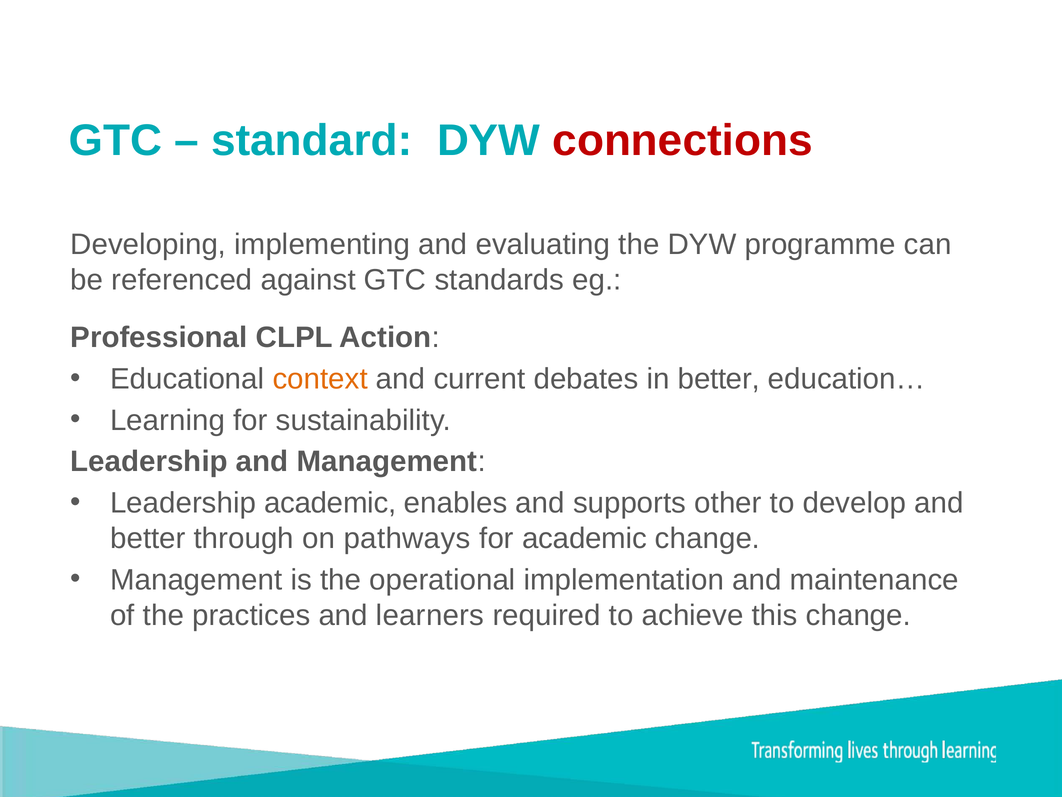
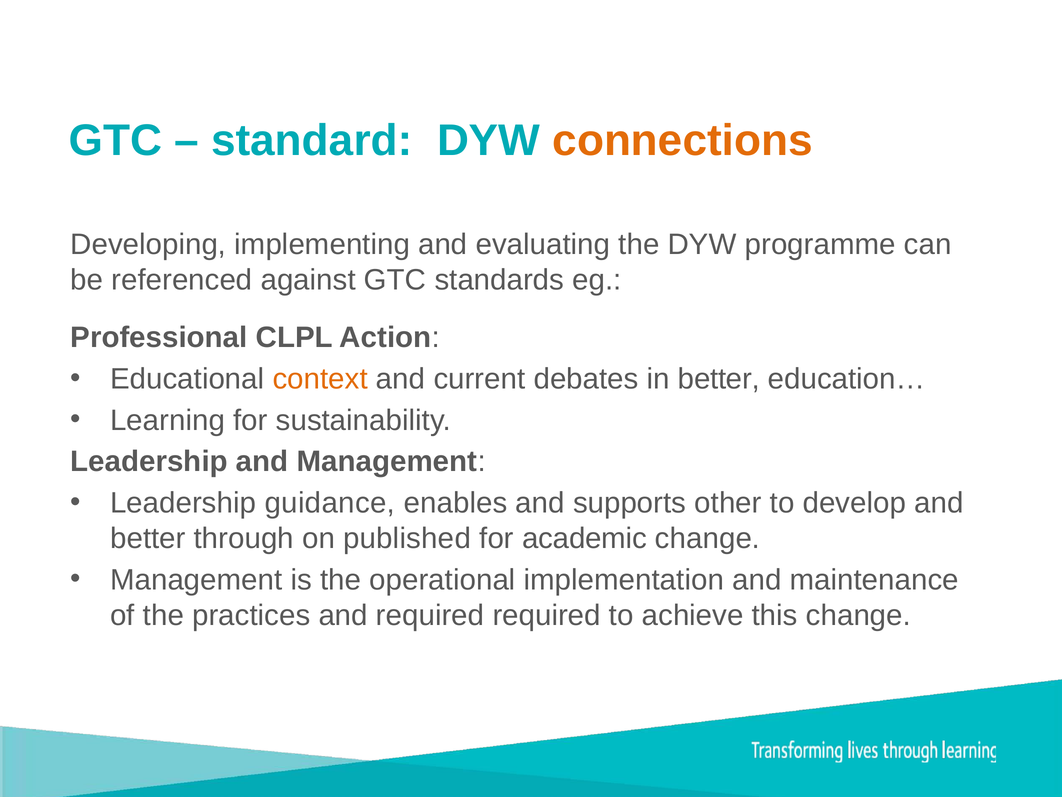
connections colour: red -> orange (683, 141)
Leadership academic: academic -> guidance (330, 503)
pathways: pathways -> published (407, 538)
and learners: learners -> required (430, 615)
